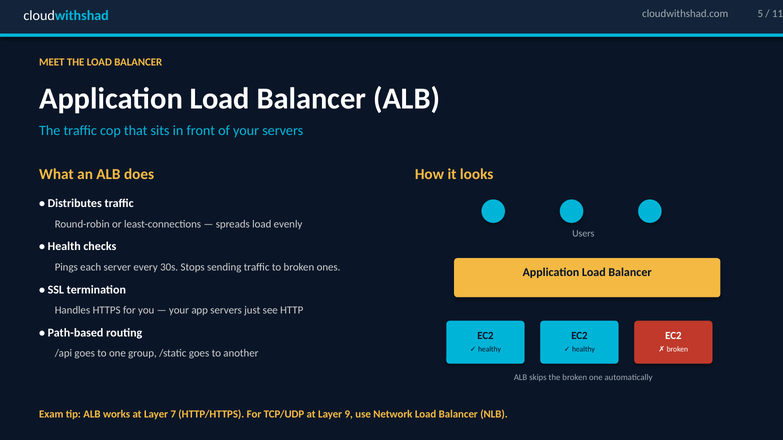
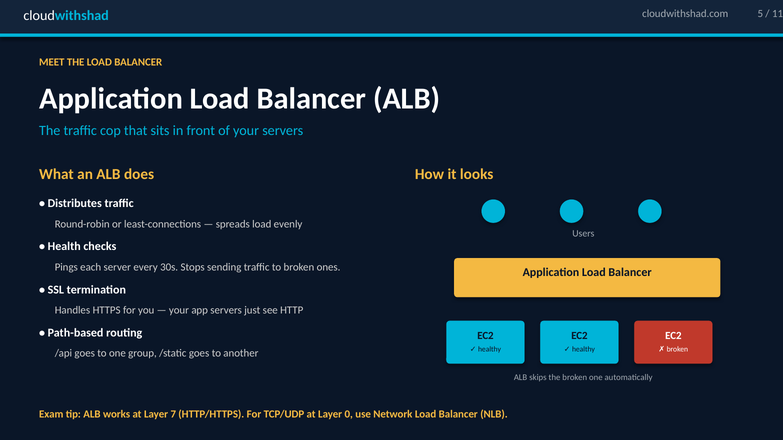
9: 9 -> 0 (349, 414)
